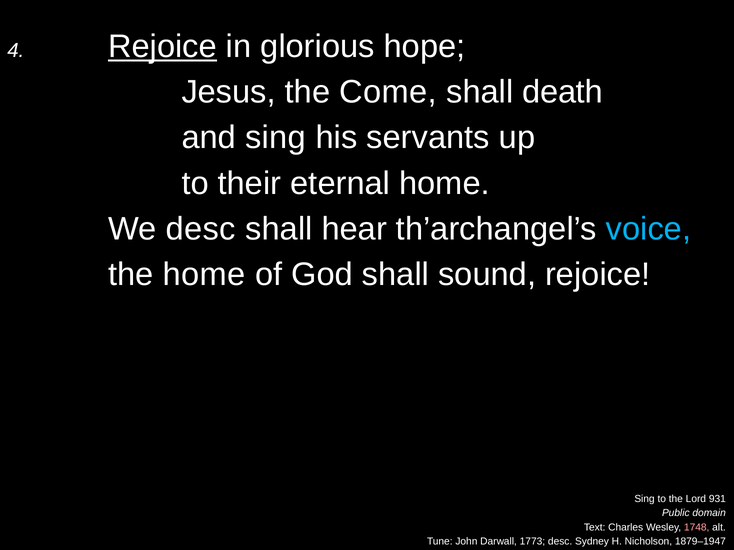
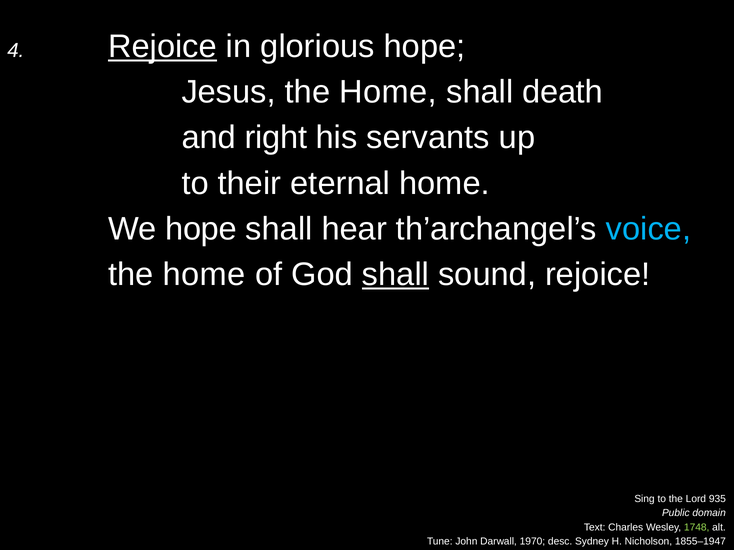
Jesus the Come: Come -> Home (388, 92)
and sing: sing -> right (276, 138)
We desc: desc -> hope (201, 229)
shall underline: none -> present (396, 275)
931: 931 -> 935 (717, 499)
1748 colour: pink -> light green (697, 528)
1773: 1773 -> 1970 (532, 542)
1879–1947: 1879–1947 -> 1855–1947 (700, 542)
